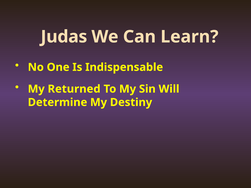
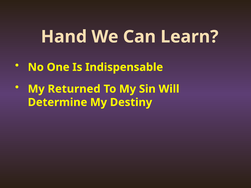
Judas: Judas -> Hand (64, 37)
